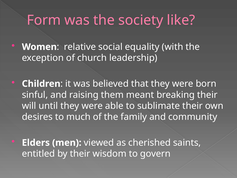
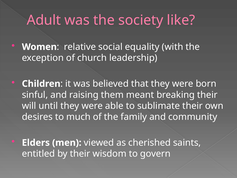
Form: Form -> Adult (44, 20)
